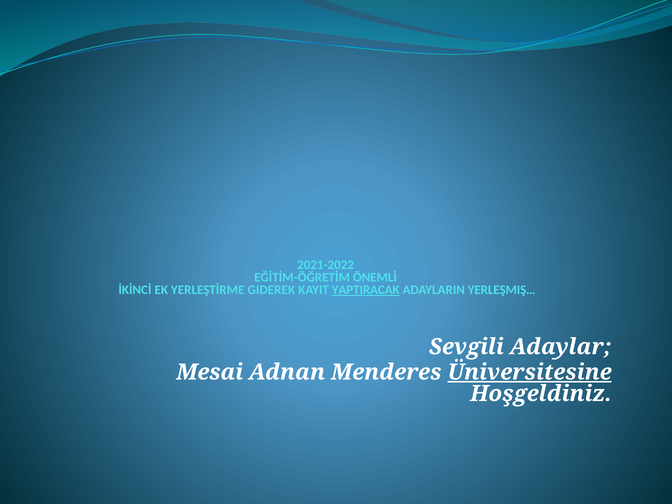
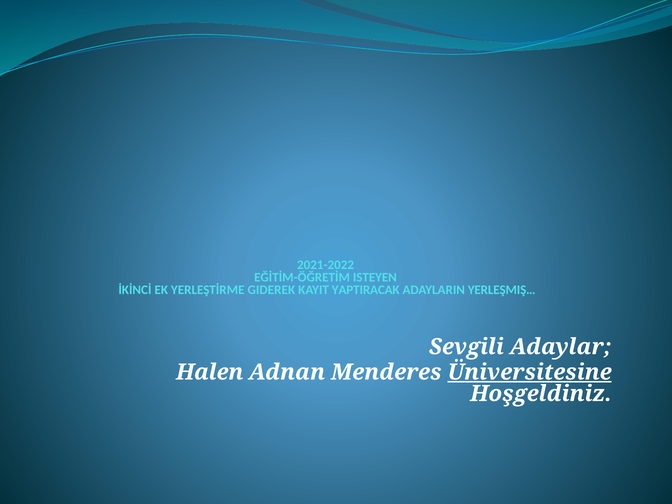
ÖNEMLİ: ÖNEMLİ -> ISTEYEN (375, 277)
YAPTIRACAK underline: present -> none (366, 290)
Mesai: Mesai -> Halen (210, 372)
